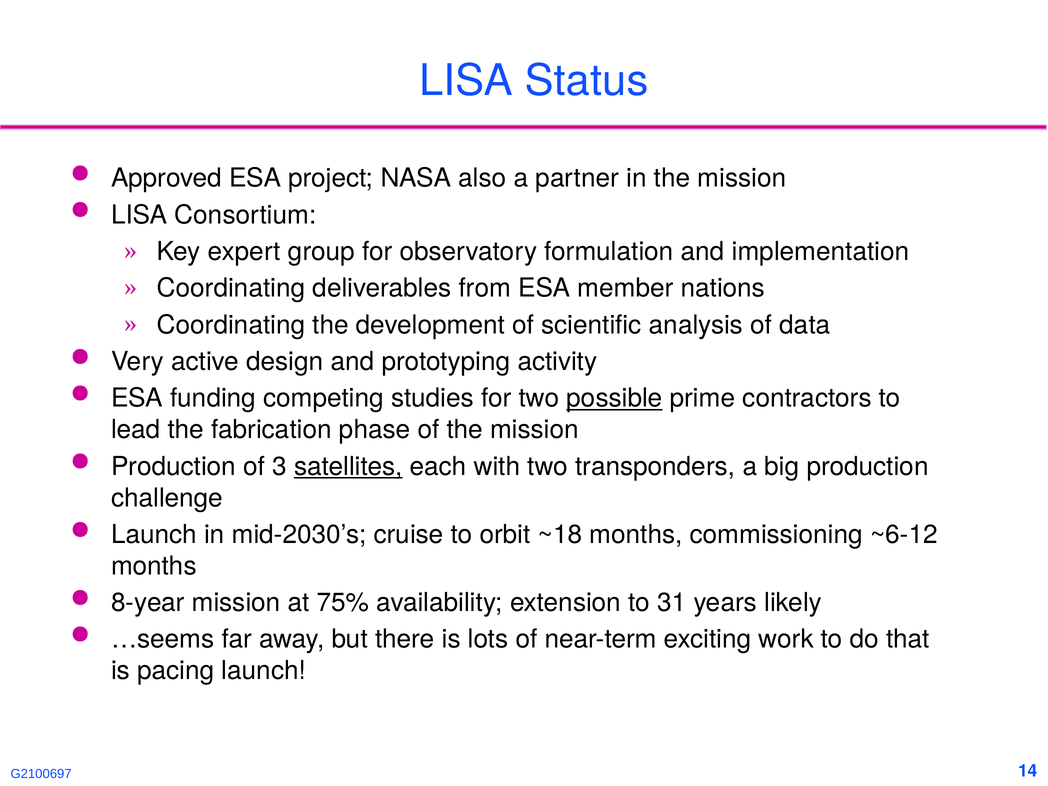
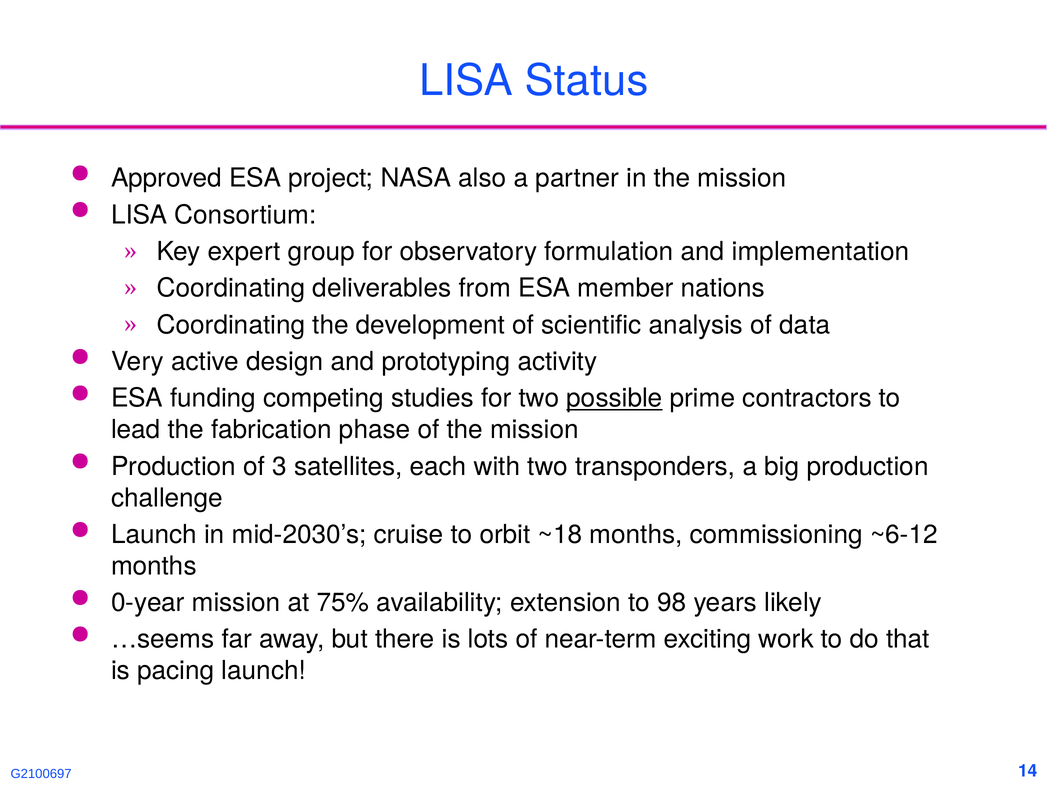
satellites underline: present -> none (348, 466)
8-year: 8-year -> 0-year (148, 603)
31: 31 -> 98 (672, 603)
